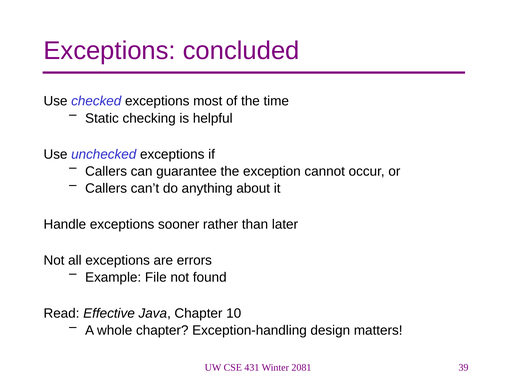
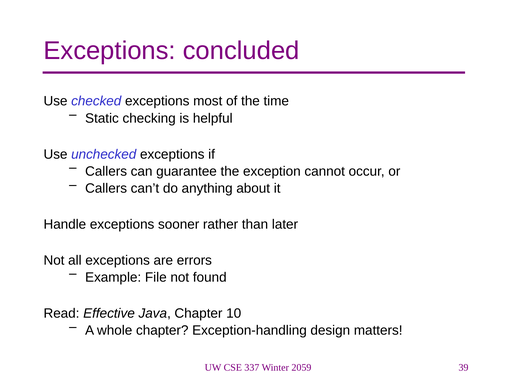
431: 431 -> 337 (252, 368)
2081: 2081 -> 2059 (301, 368)
